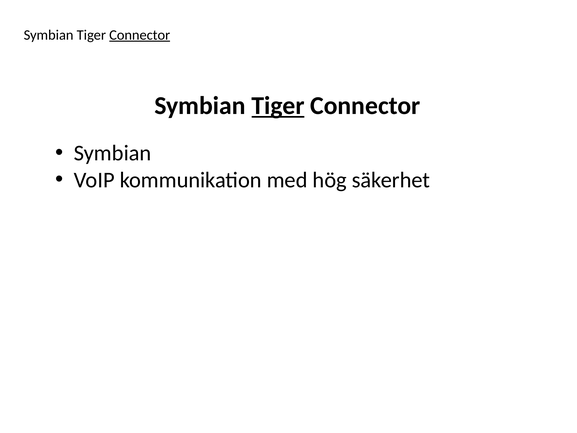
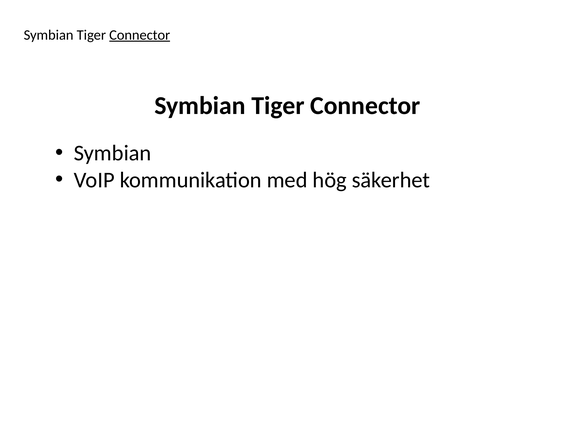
Tiger underline: present -> none (278, 106)
